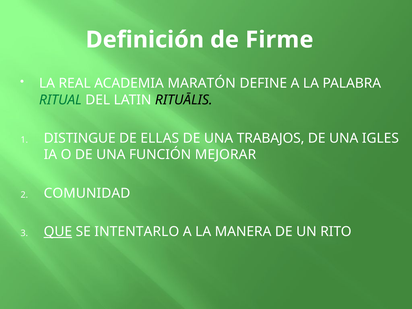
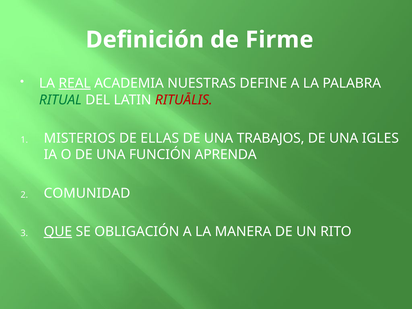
REAL underline: none -> present (75, 83)
MARATÓN: MARATÓN -> NUESTRAS (202, 83)
RITUĀLIS colour: black -> red (184, 100)
DISTINGUE: DISTINGUE -> MISTERIOS (80, 138)
MEJORAR: MEJORAR -> APRENDA (226, 155)
INTENTARLO: INTENTARLO -> OBLIGACIÓN (137, 232)
